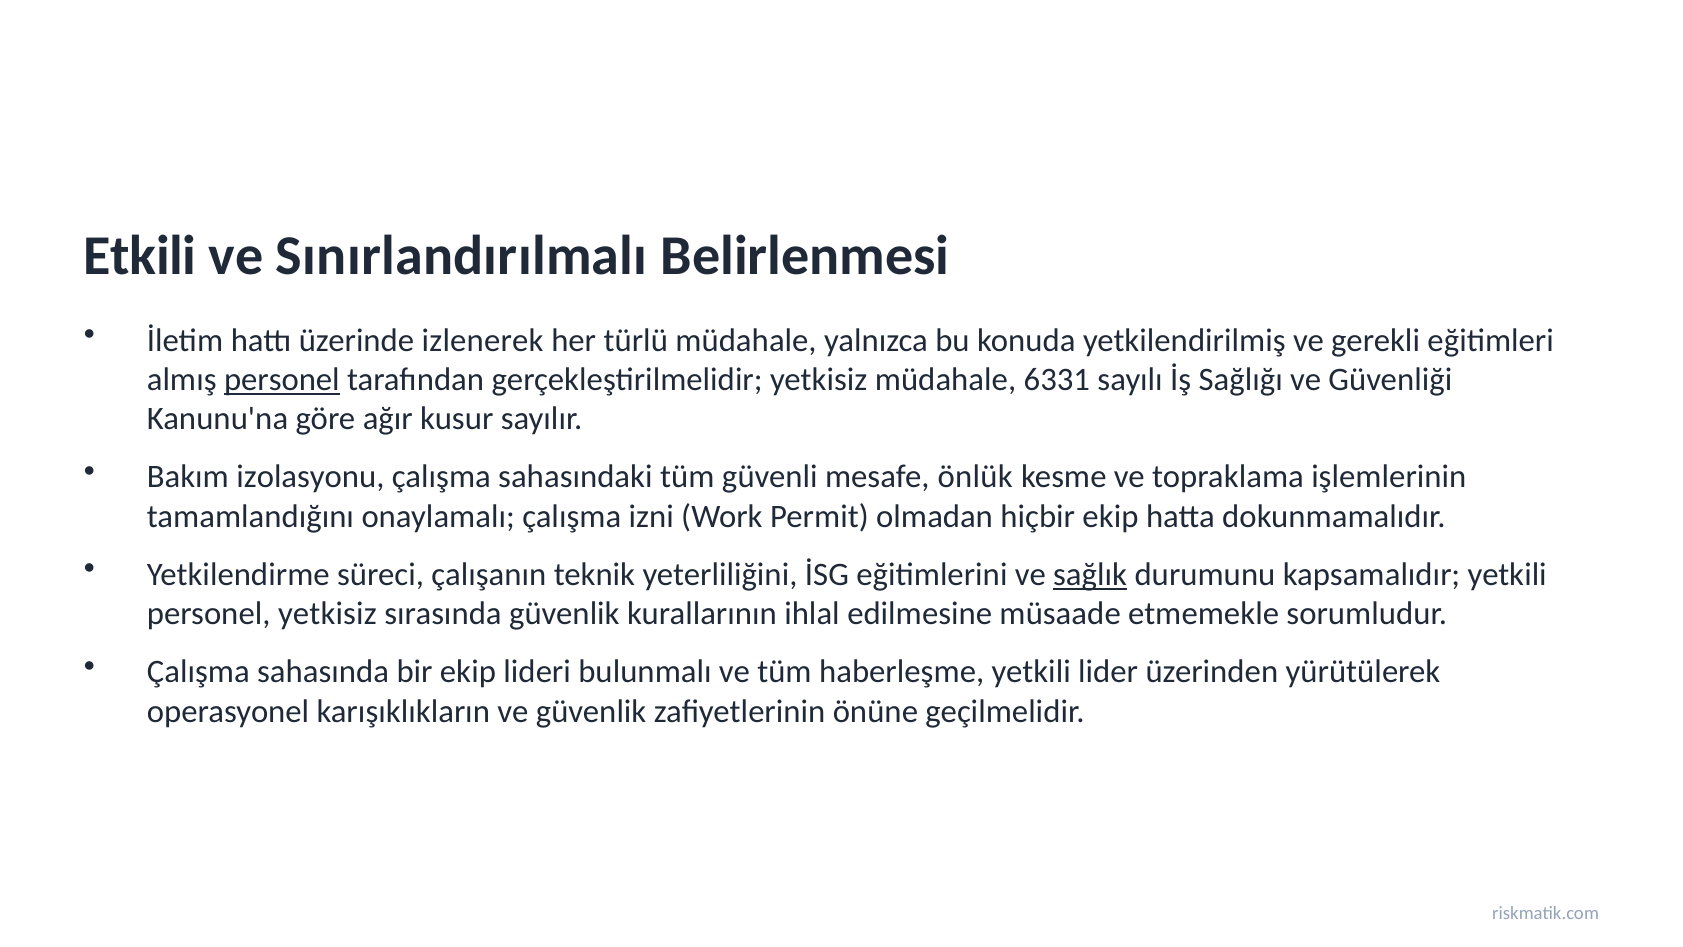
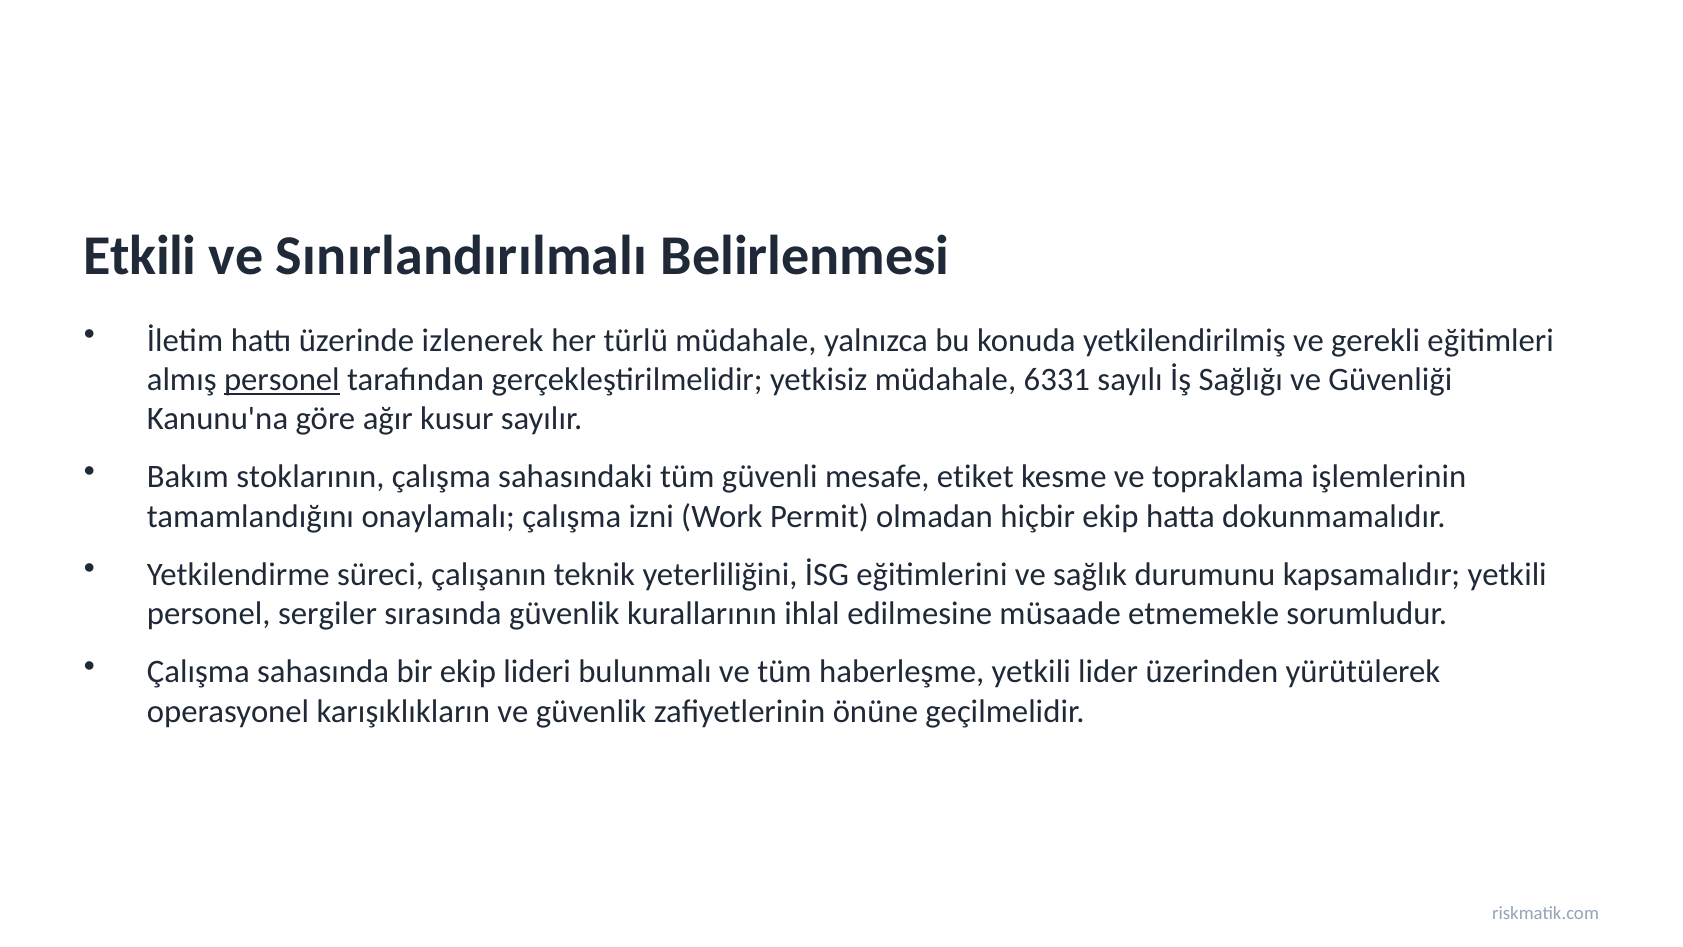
izolasyonu: izolasyonu -> stoklarının (310, 477)
önlük: önlük -> etiket (975, 477)
sağlık underline: present -> none (1090, 574)
personel yetkisiz: yetkisiz -> sergiler (327, 614)
